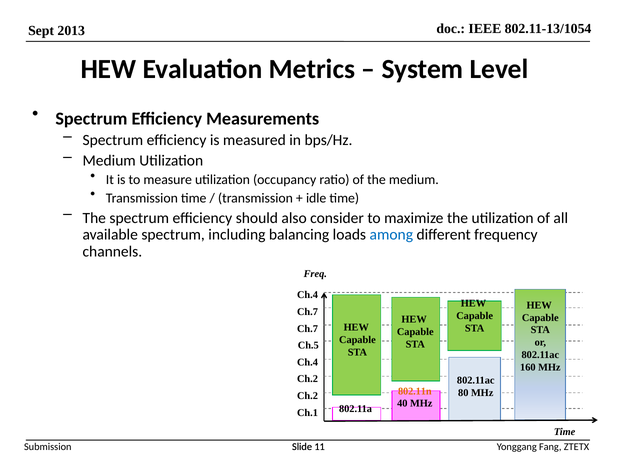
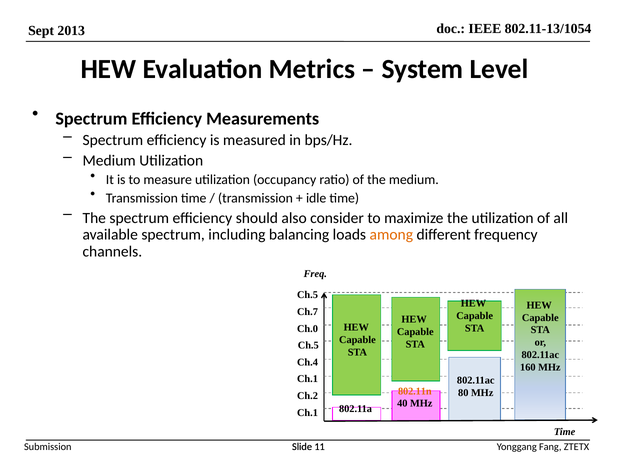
among colour: blue -> orange (391, 235)
Ch.4: Ch.4 -> Ch.5 (308, 295)
Ch.7: Ch.7 -> Ch.0 (308, 328)
Ch.2: Ch.2 -> Ch.1 (308, 379)
